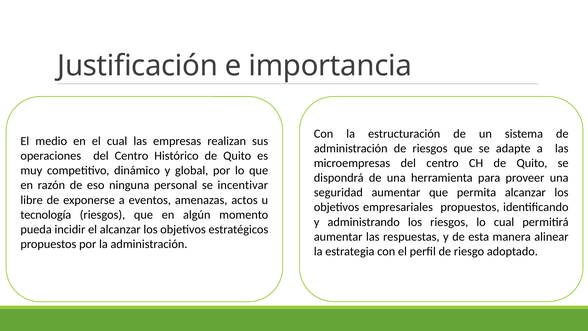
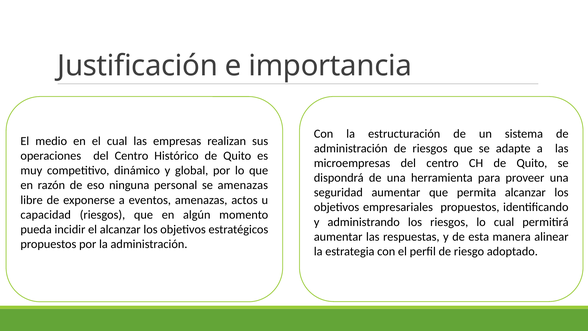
se incentivar: incentivar -> amenazas (243, 185)
tecnología: tecnología -> capacidad (46, 215)
